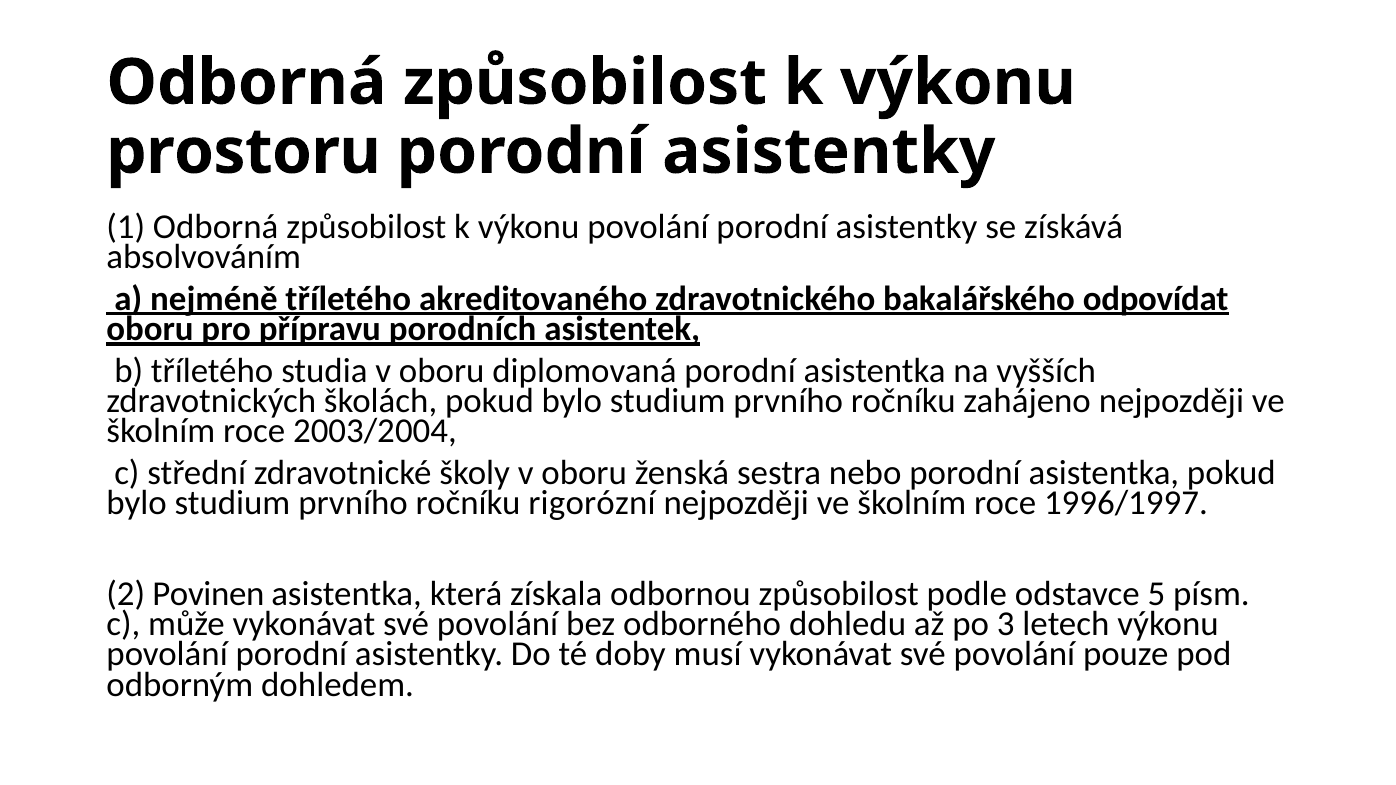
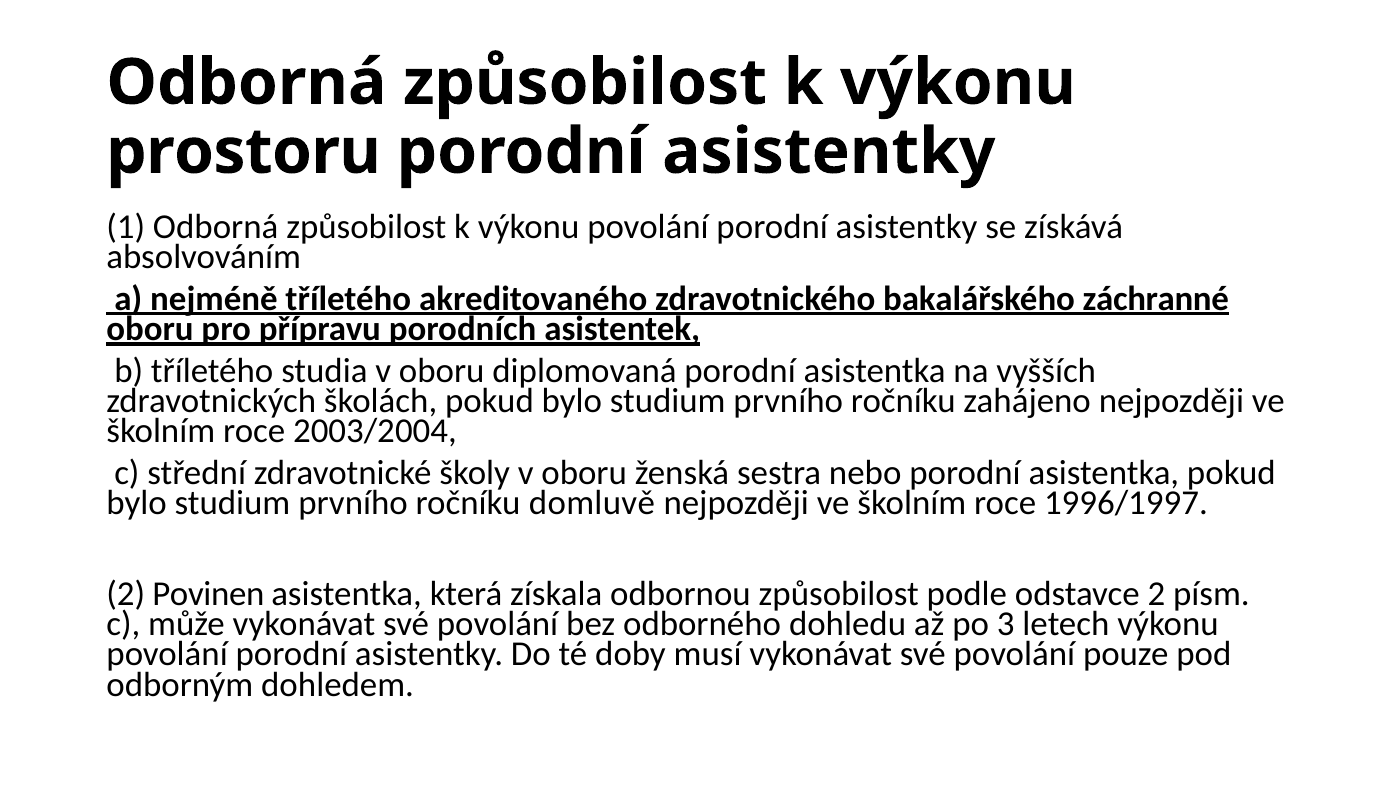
odpovídat: odpovídat -> záchranné (1156, 299)
rigorózní: rigorózní -> domluvě (592, 503)
odstavce 5: 5 -> 2 (1157, 594)
